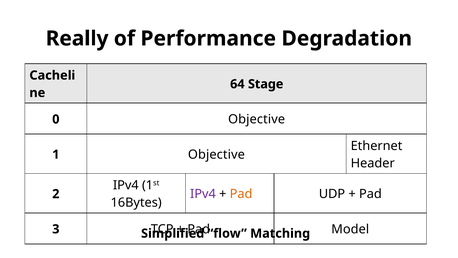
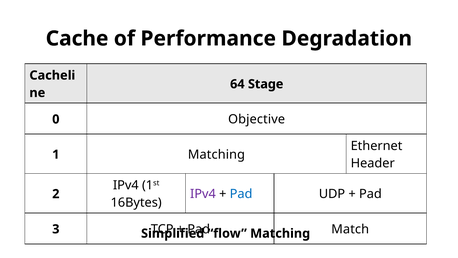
Really: Really -> Cache (77, 38)
1 Objective: Objective -> Matching (216, 154)
Pad colour: orange -> blue (241, 194)
Model: Model -> Match (350, 229)
